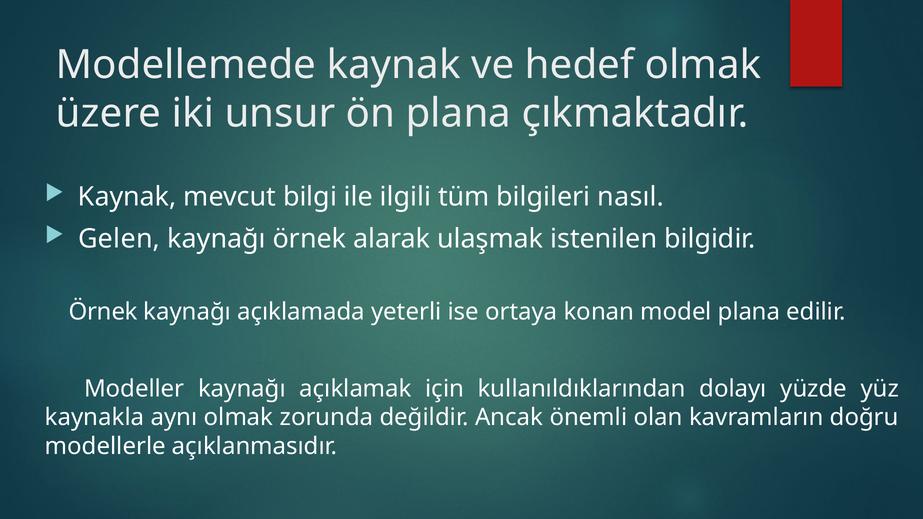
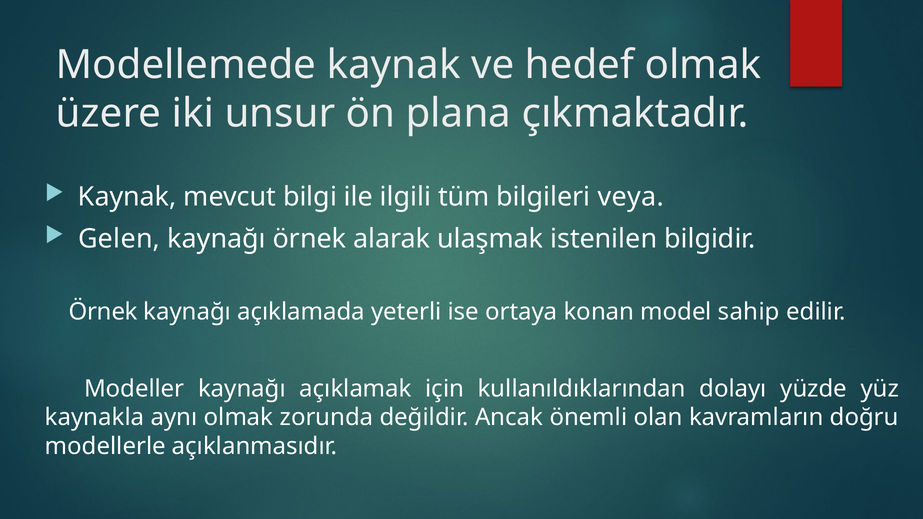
nasıl: nasıl -> veya (631, 197)
model plana: plana -> sahip (749, 312)
